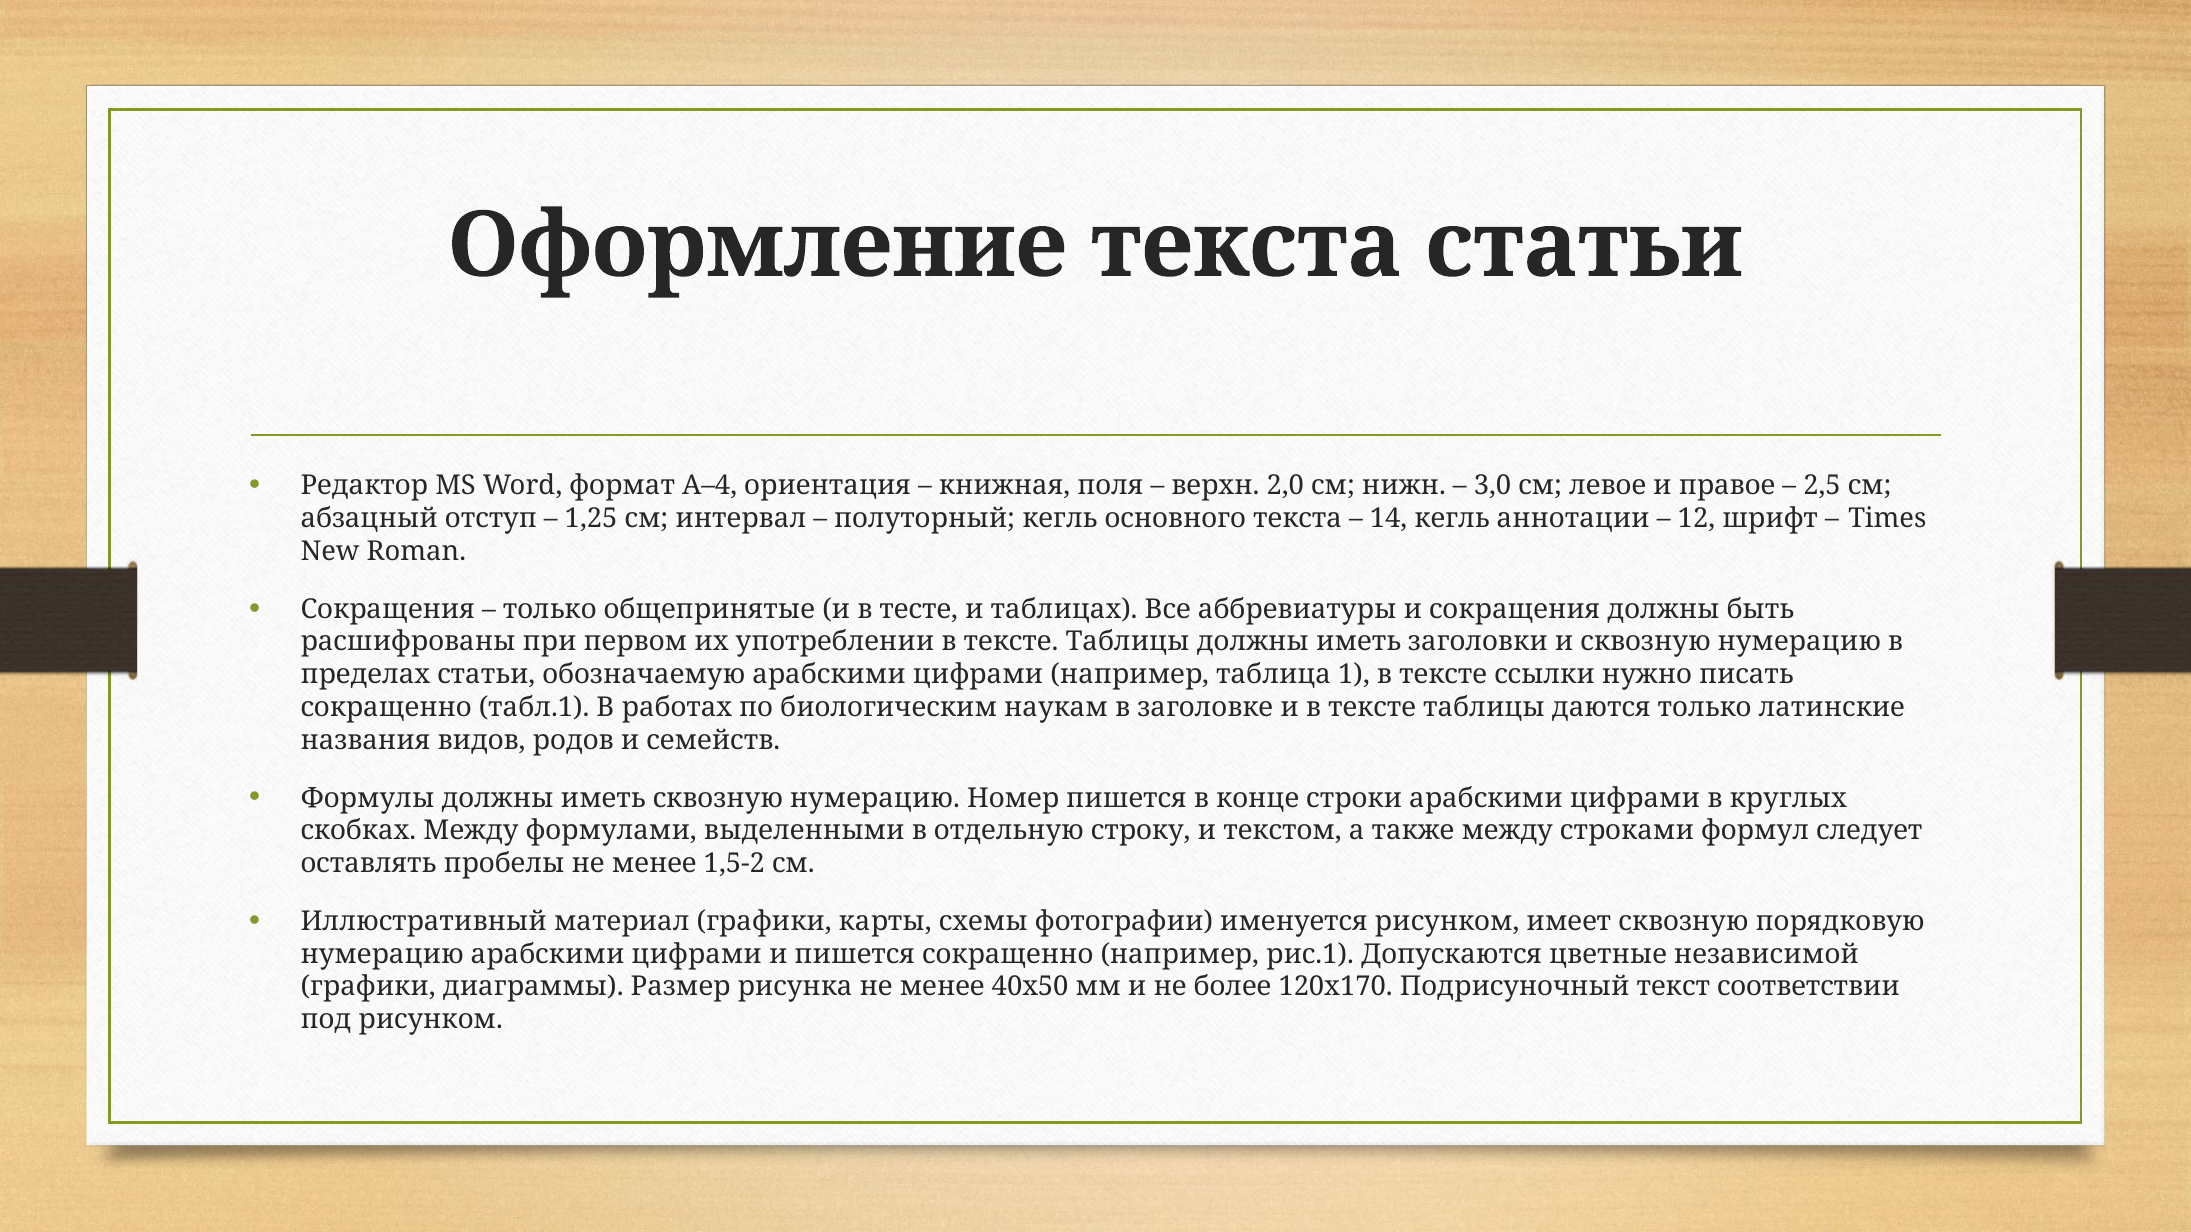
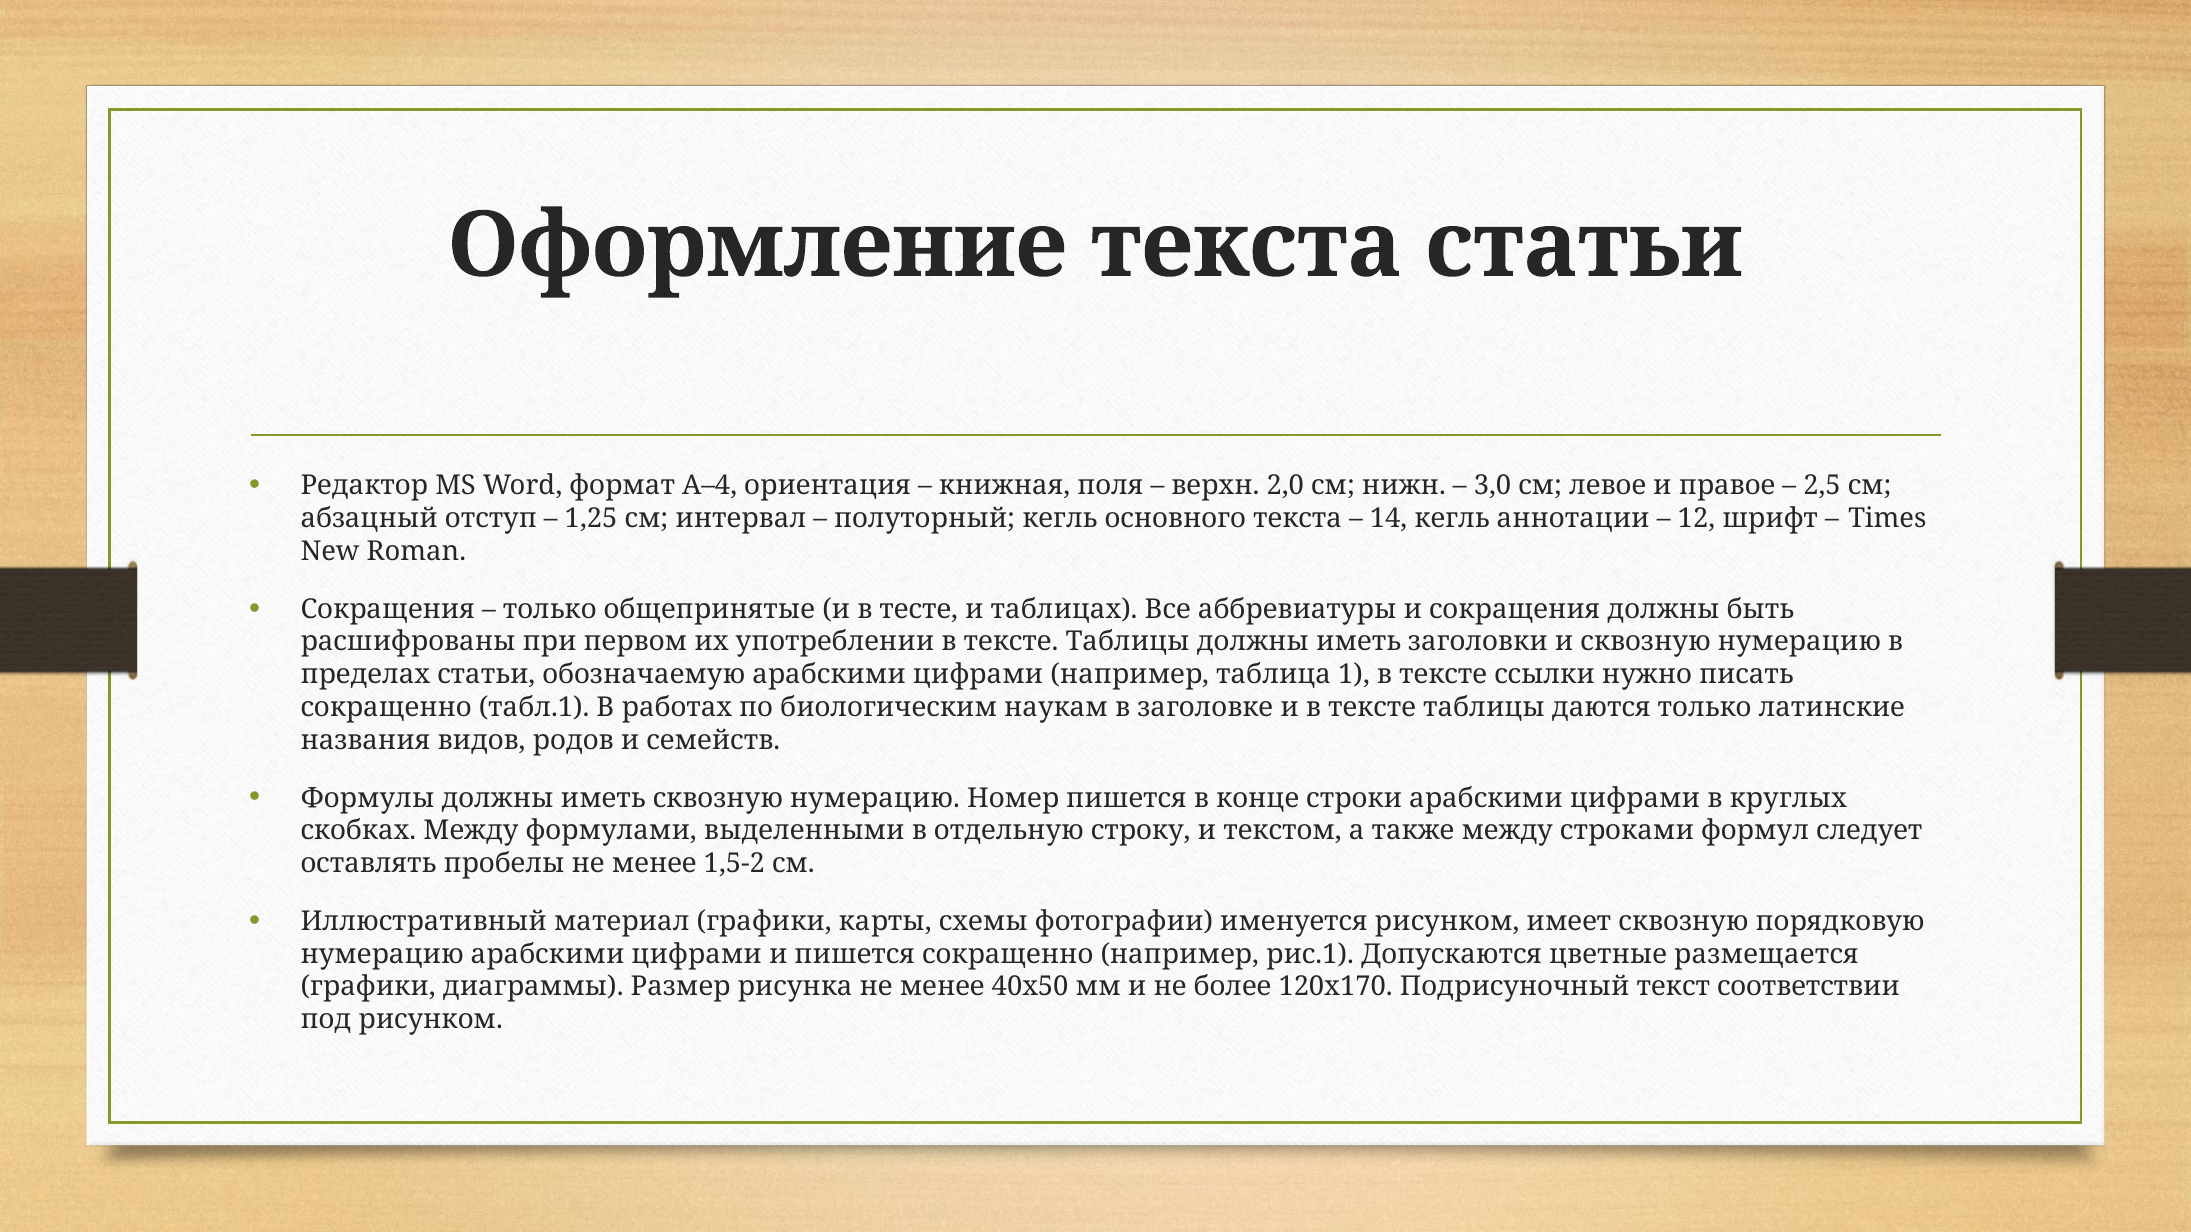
независимой: независимой -> размещается (1766, 954)
